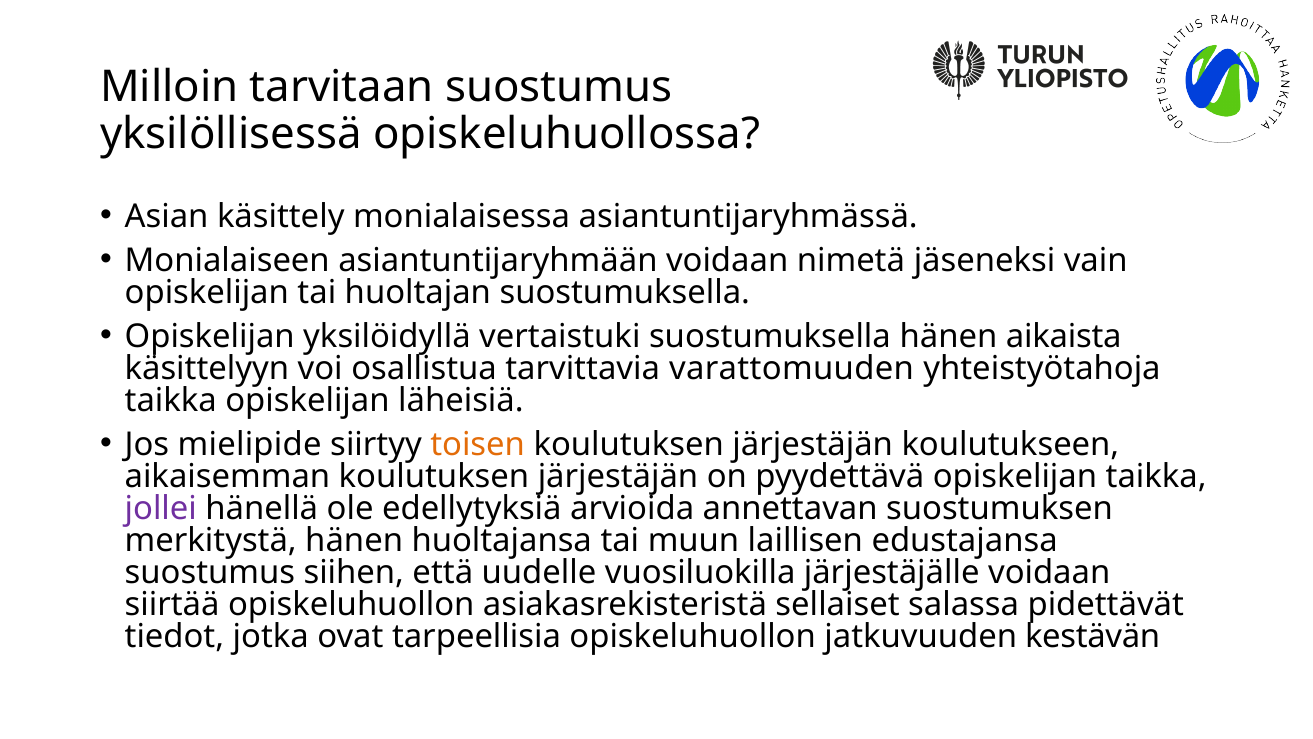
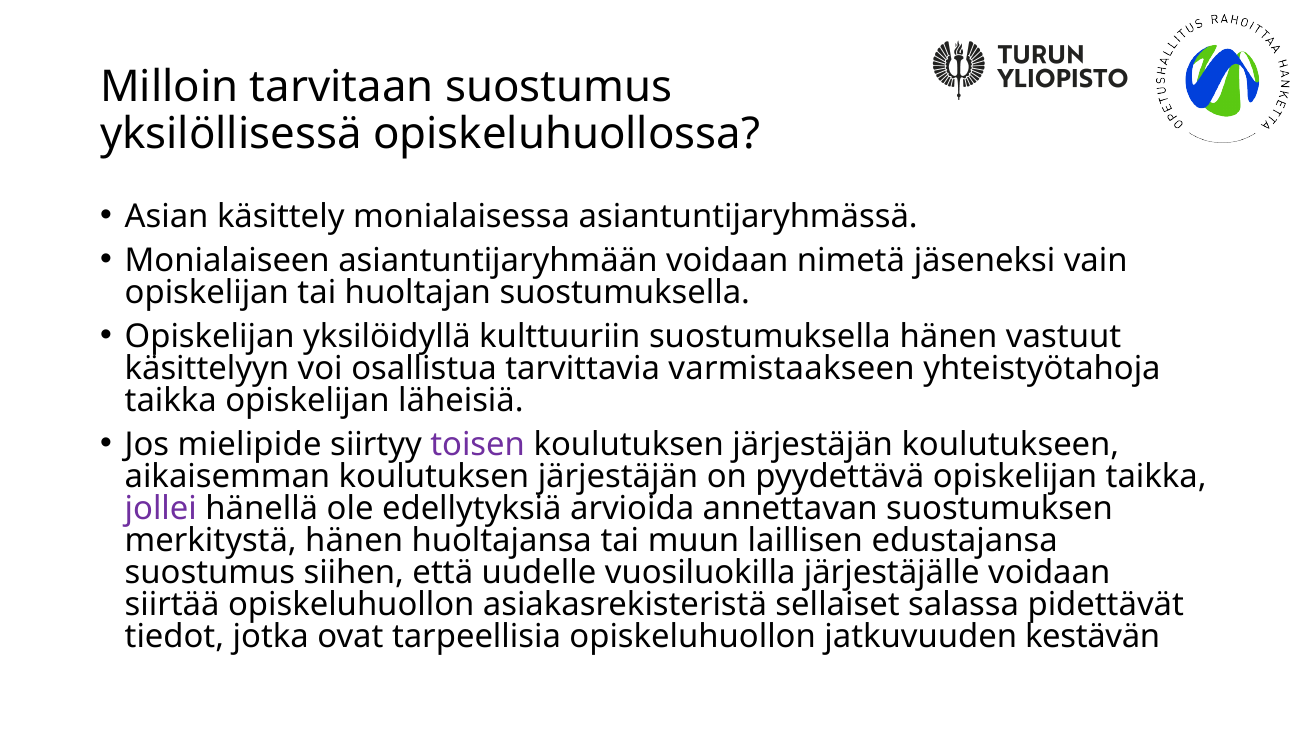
vertaistuki: vertaistuki -> kulttuuriin (560, 336)
aikaista: aikaista -> vastuut (1064, 336)
varattomuuden: varattomuuden -> varmistaakseen (792, 368)
toisen colour: orange -> purple (478, 445)
